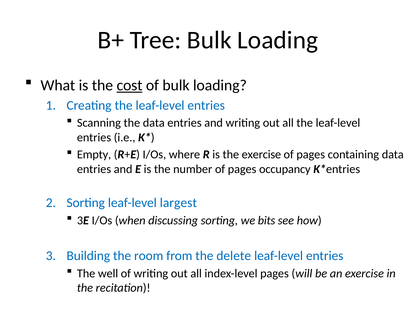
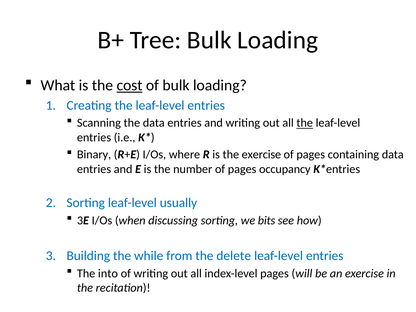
the underline: none -> present (305, 123)
Empty: Empty -> Binary (94, 155)
largest: largest -> usually (178, 203)
room: room -> while (149, 256)
well: well -> into (108, 273)
